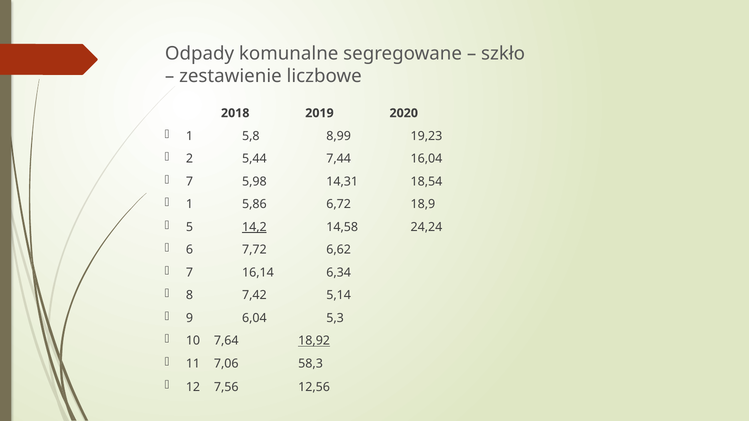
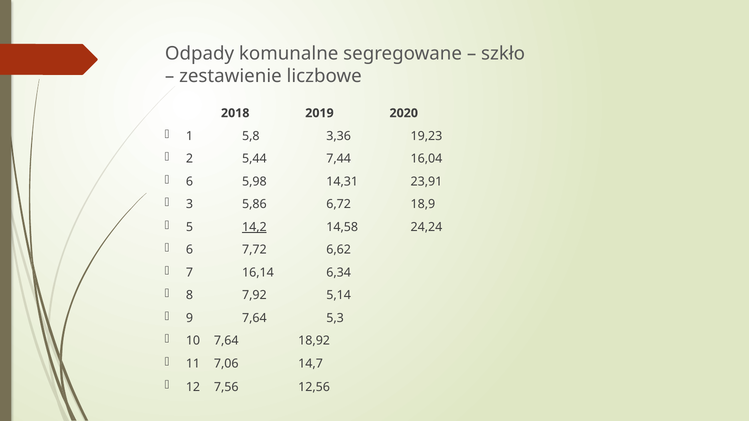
8,99: 8,99 -> 3,36 (339, 136)
7: 7 -> 6 (189, 182)
18,54: 18,54 -> 23,91 (426, 182)
1: 1 -> 3 (189, 204)
7,42: 7,42 -> 7,92 (254, 296)
9 6,04: 6,04 -> 7,64 (254, 318)
18,92 underline: present -> none (314, 341)
58,3: 58,3 -> 14,7 (311, 364)
